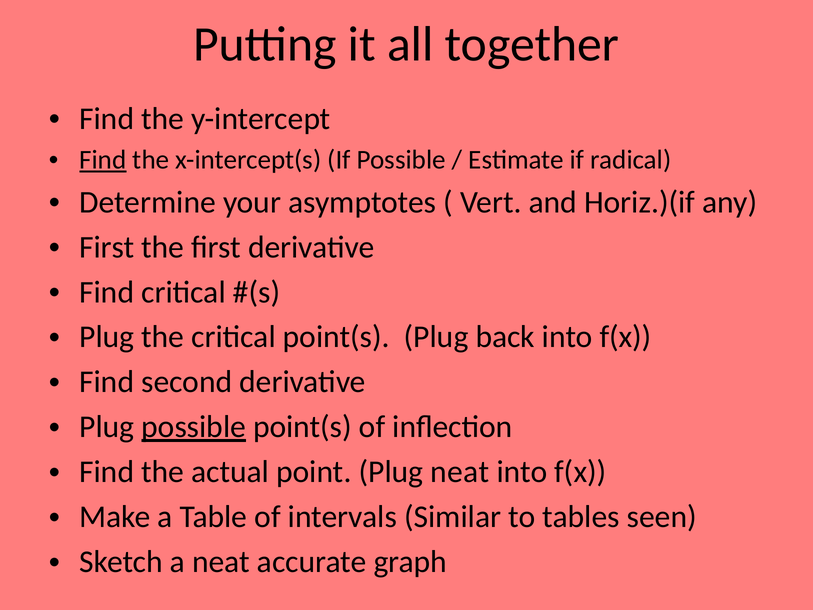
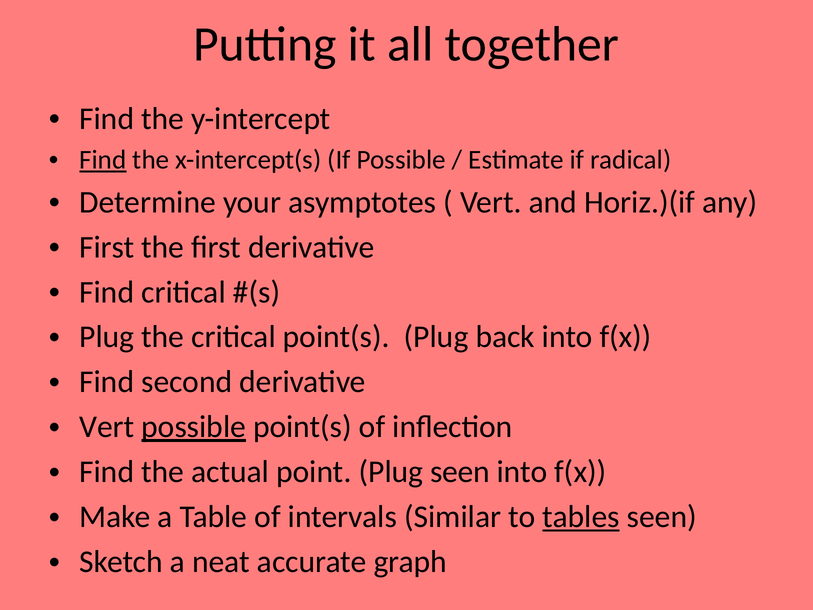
Plug: Plug -> Vert (107, 427)
Plug neat: neat -> seen (460, 472)
tables underline: none -> present (581, 517)
